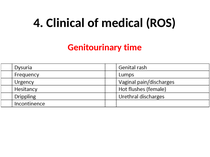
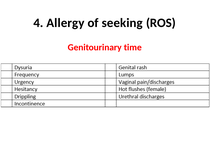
Clinical: Clinical -> Allergy (65, 23)
medical: medical -> seeking (122, 23)
